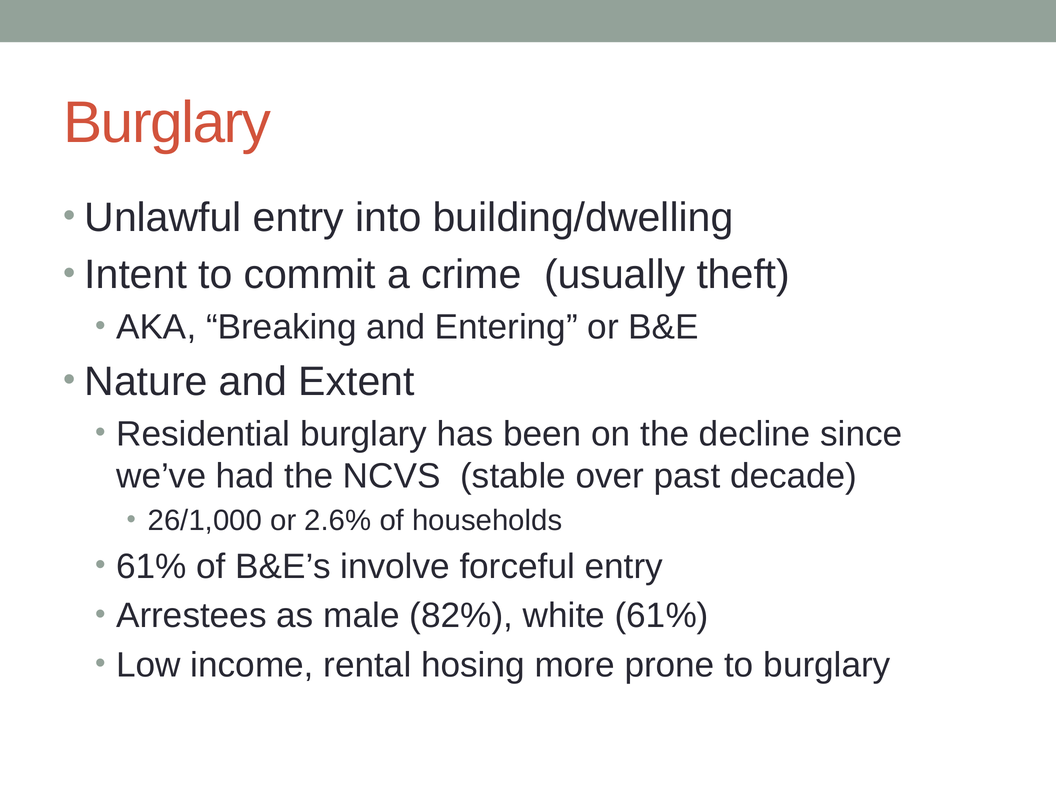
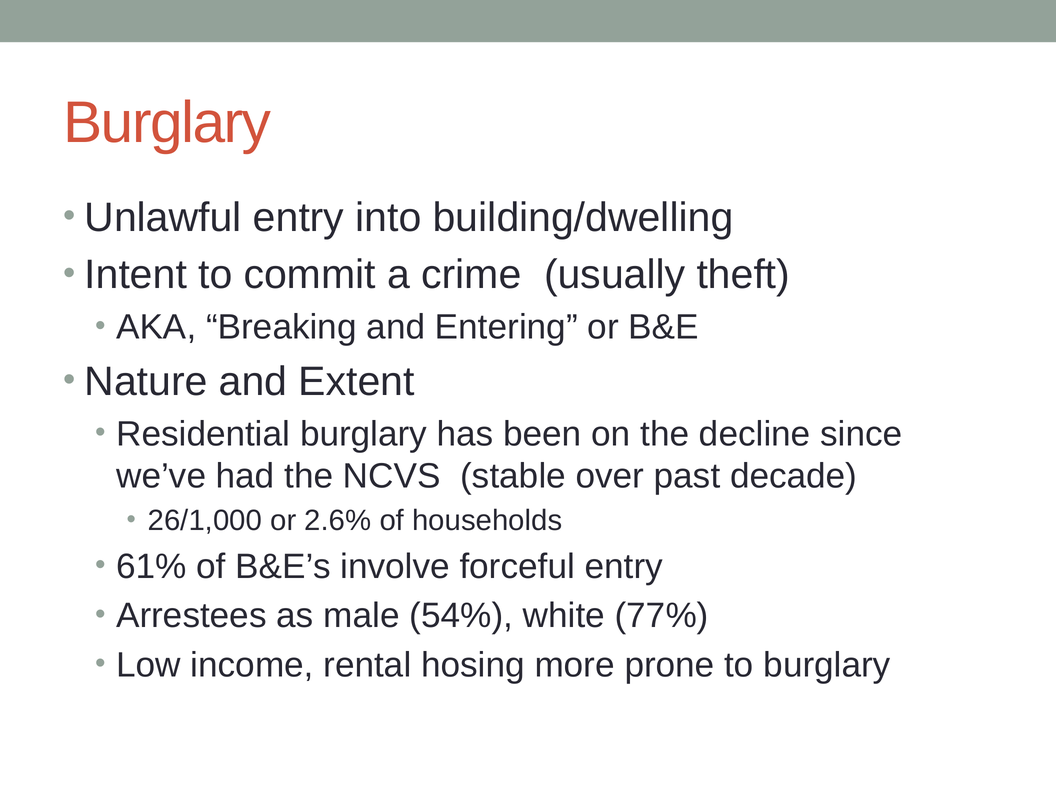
82%: 82% -> 54% (461, 616)
white 61%: 61% -> 77% (662, 616)
